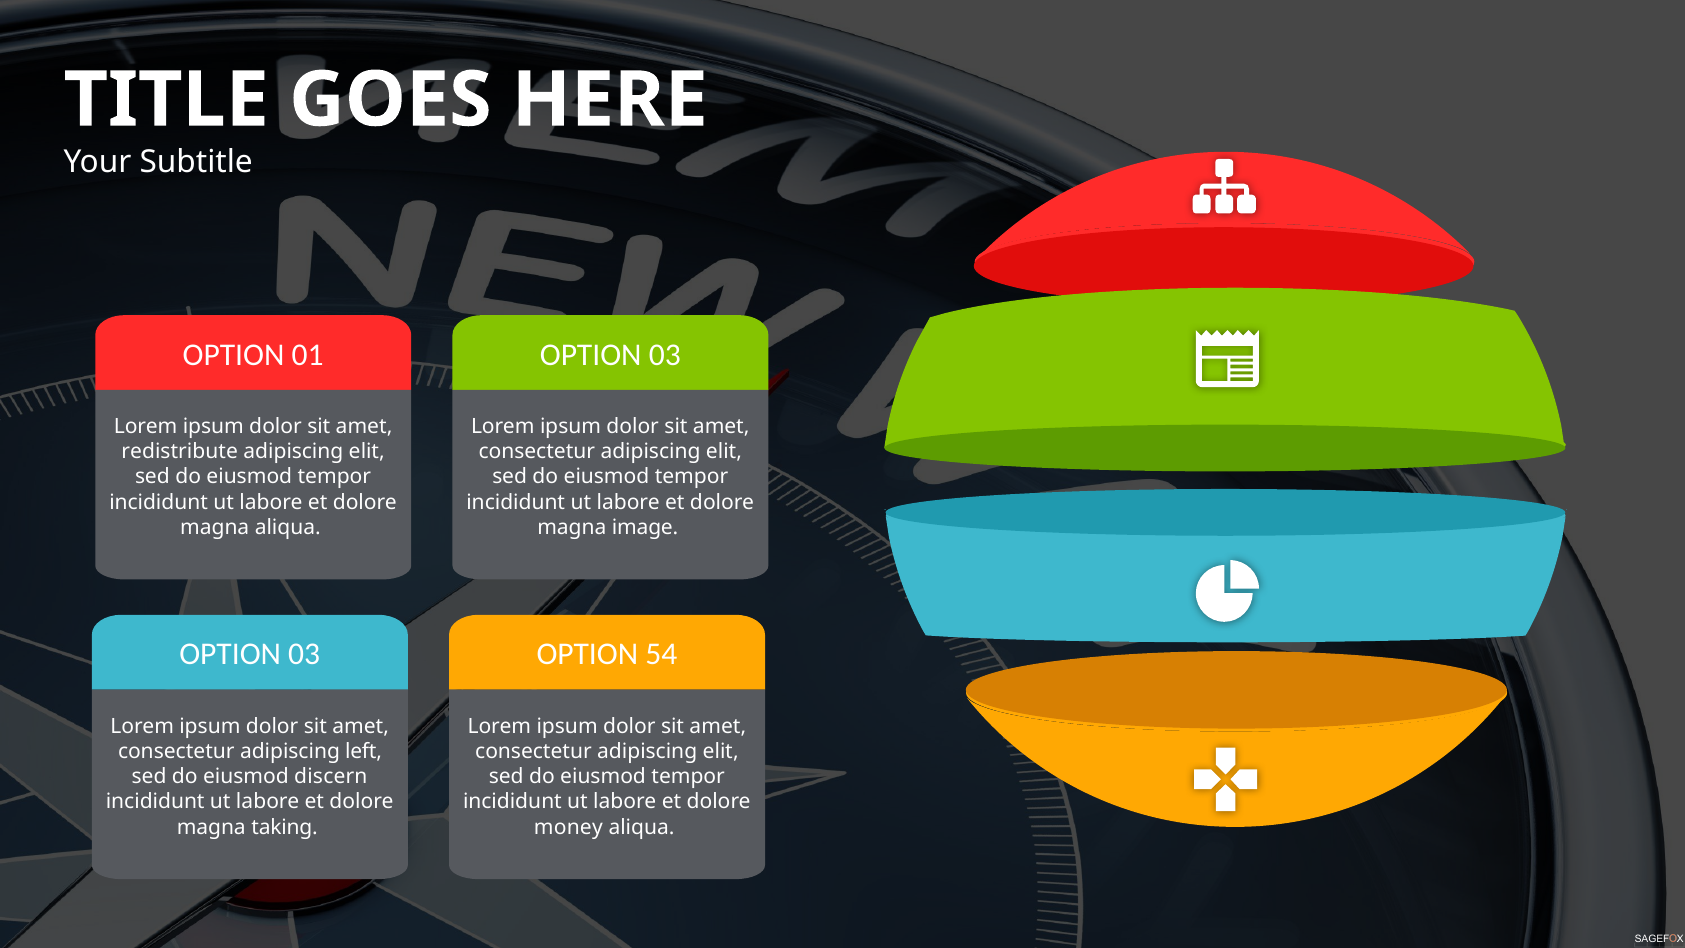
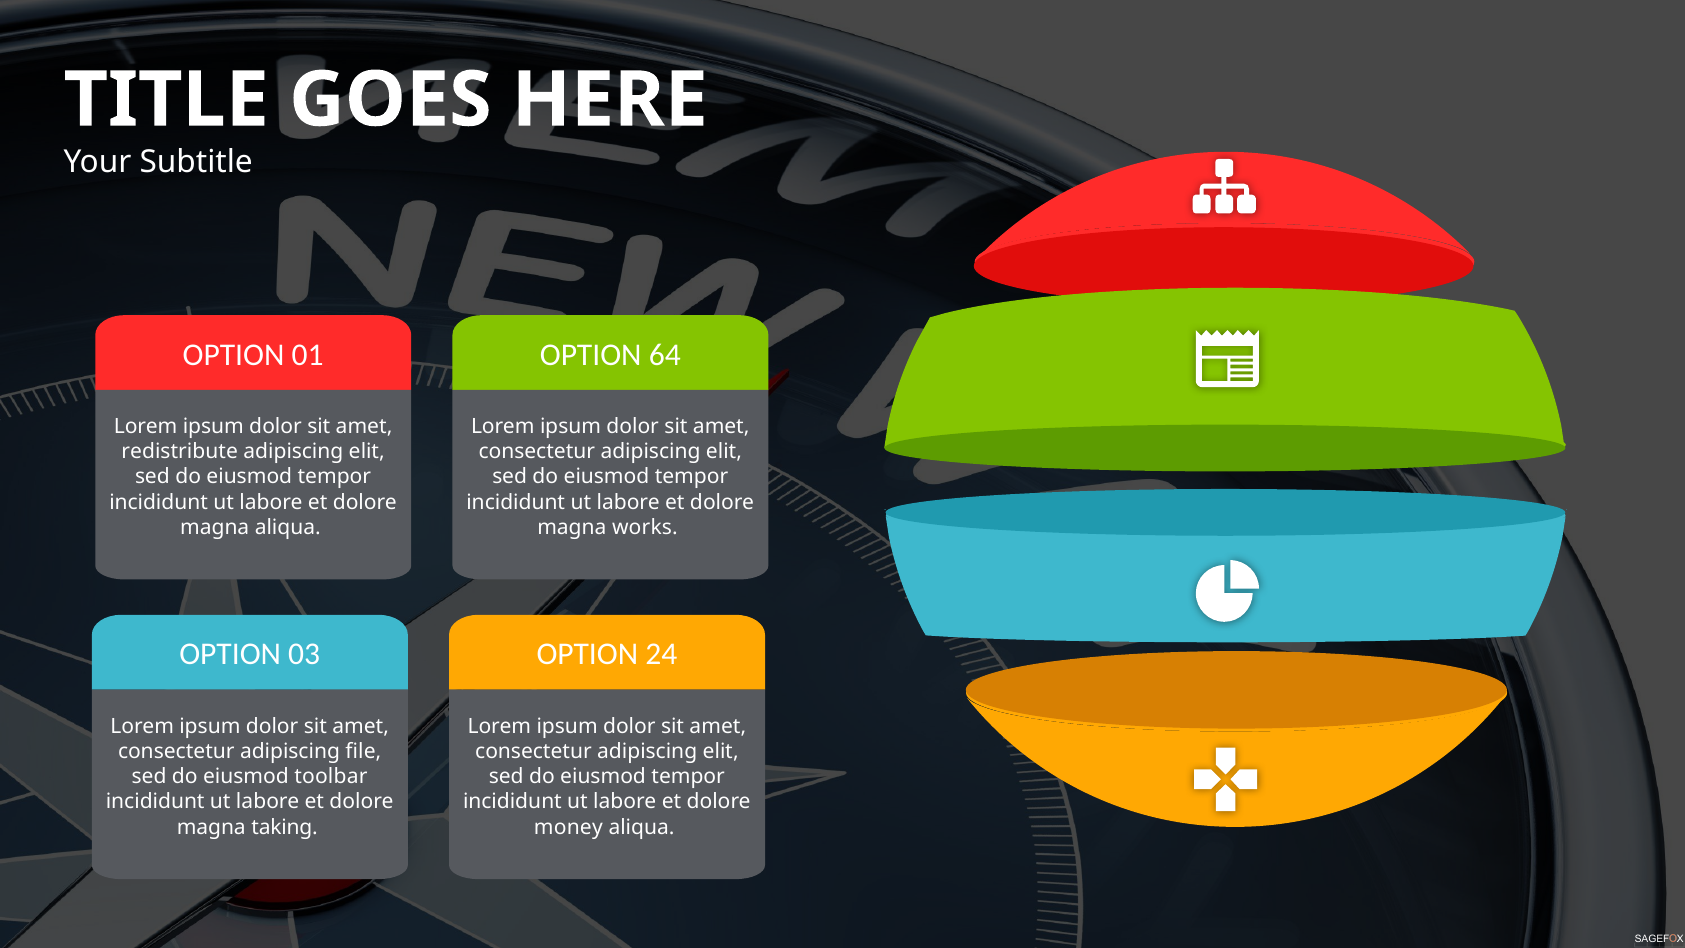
03: 03 -> 64 (665, 355)
image: image -> works (645, 527)
54: 54 -> 24 (661, 654)
left: left -> file (363, 751)
discern: discern -> toolbar (331, 776)
